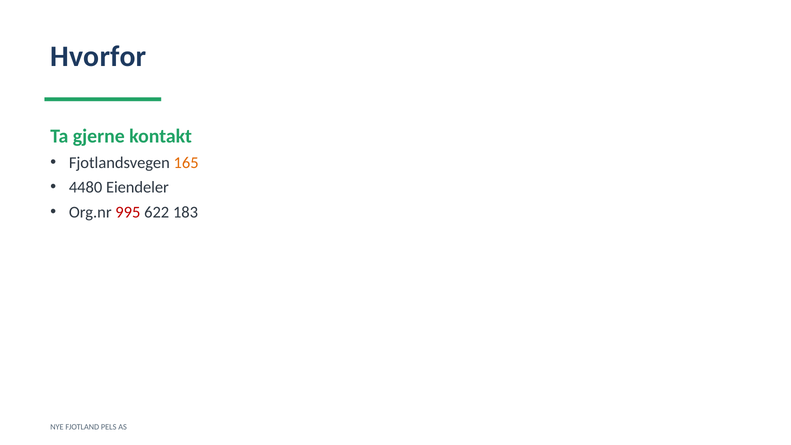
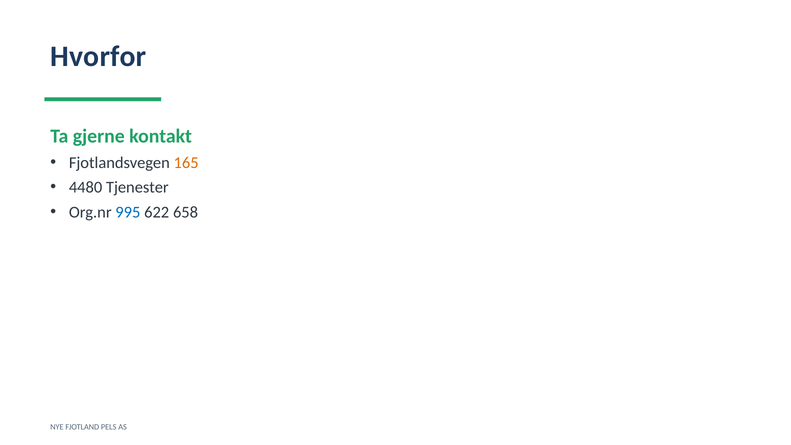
Eiendeler: Eiendeler -> Tjenester (137, 187)
995 colour: red -> blue (128, 212)
183: 183 -> 658 (186, 212)
